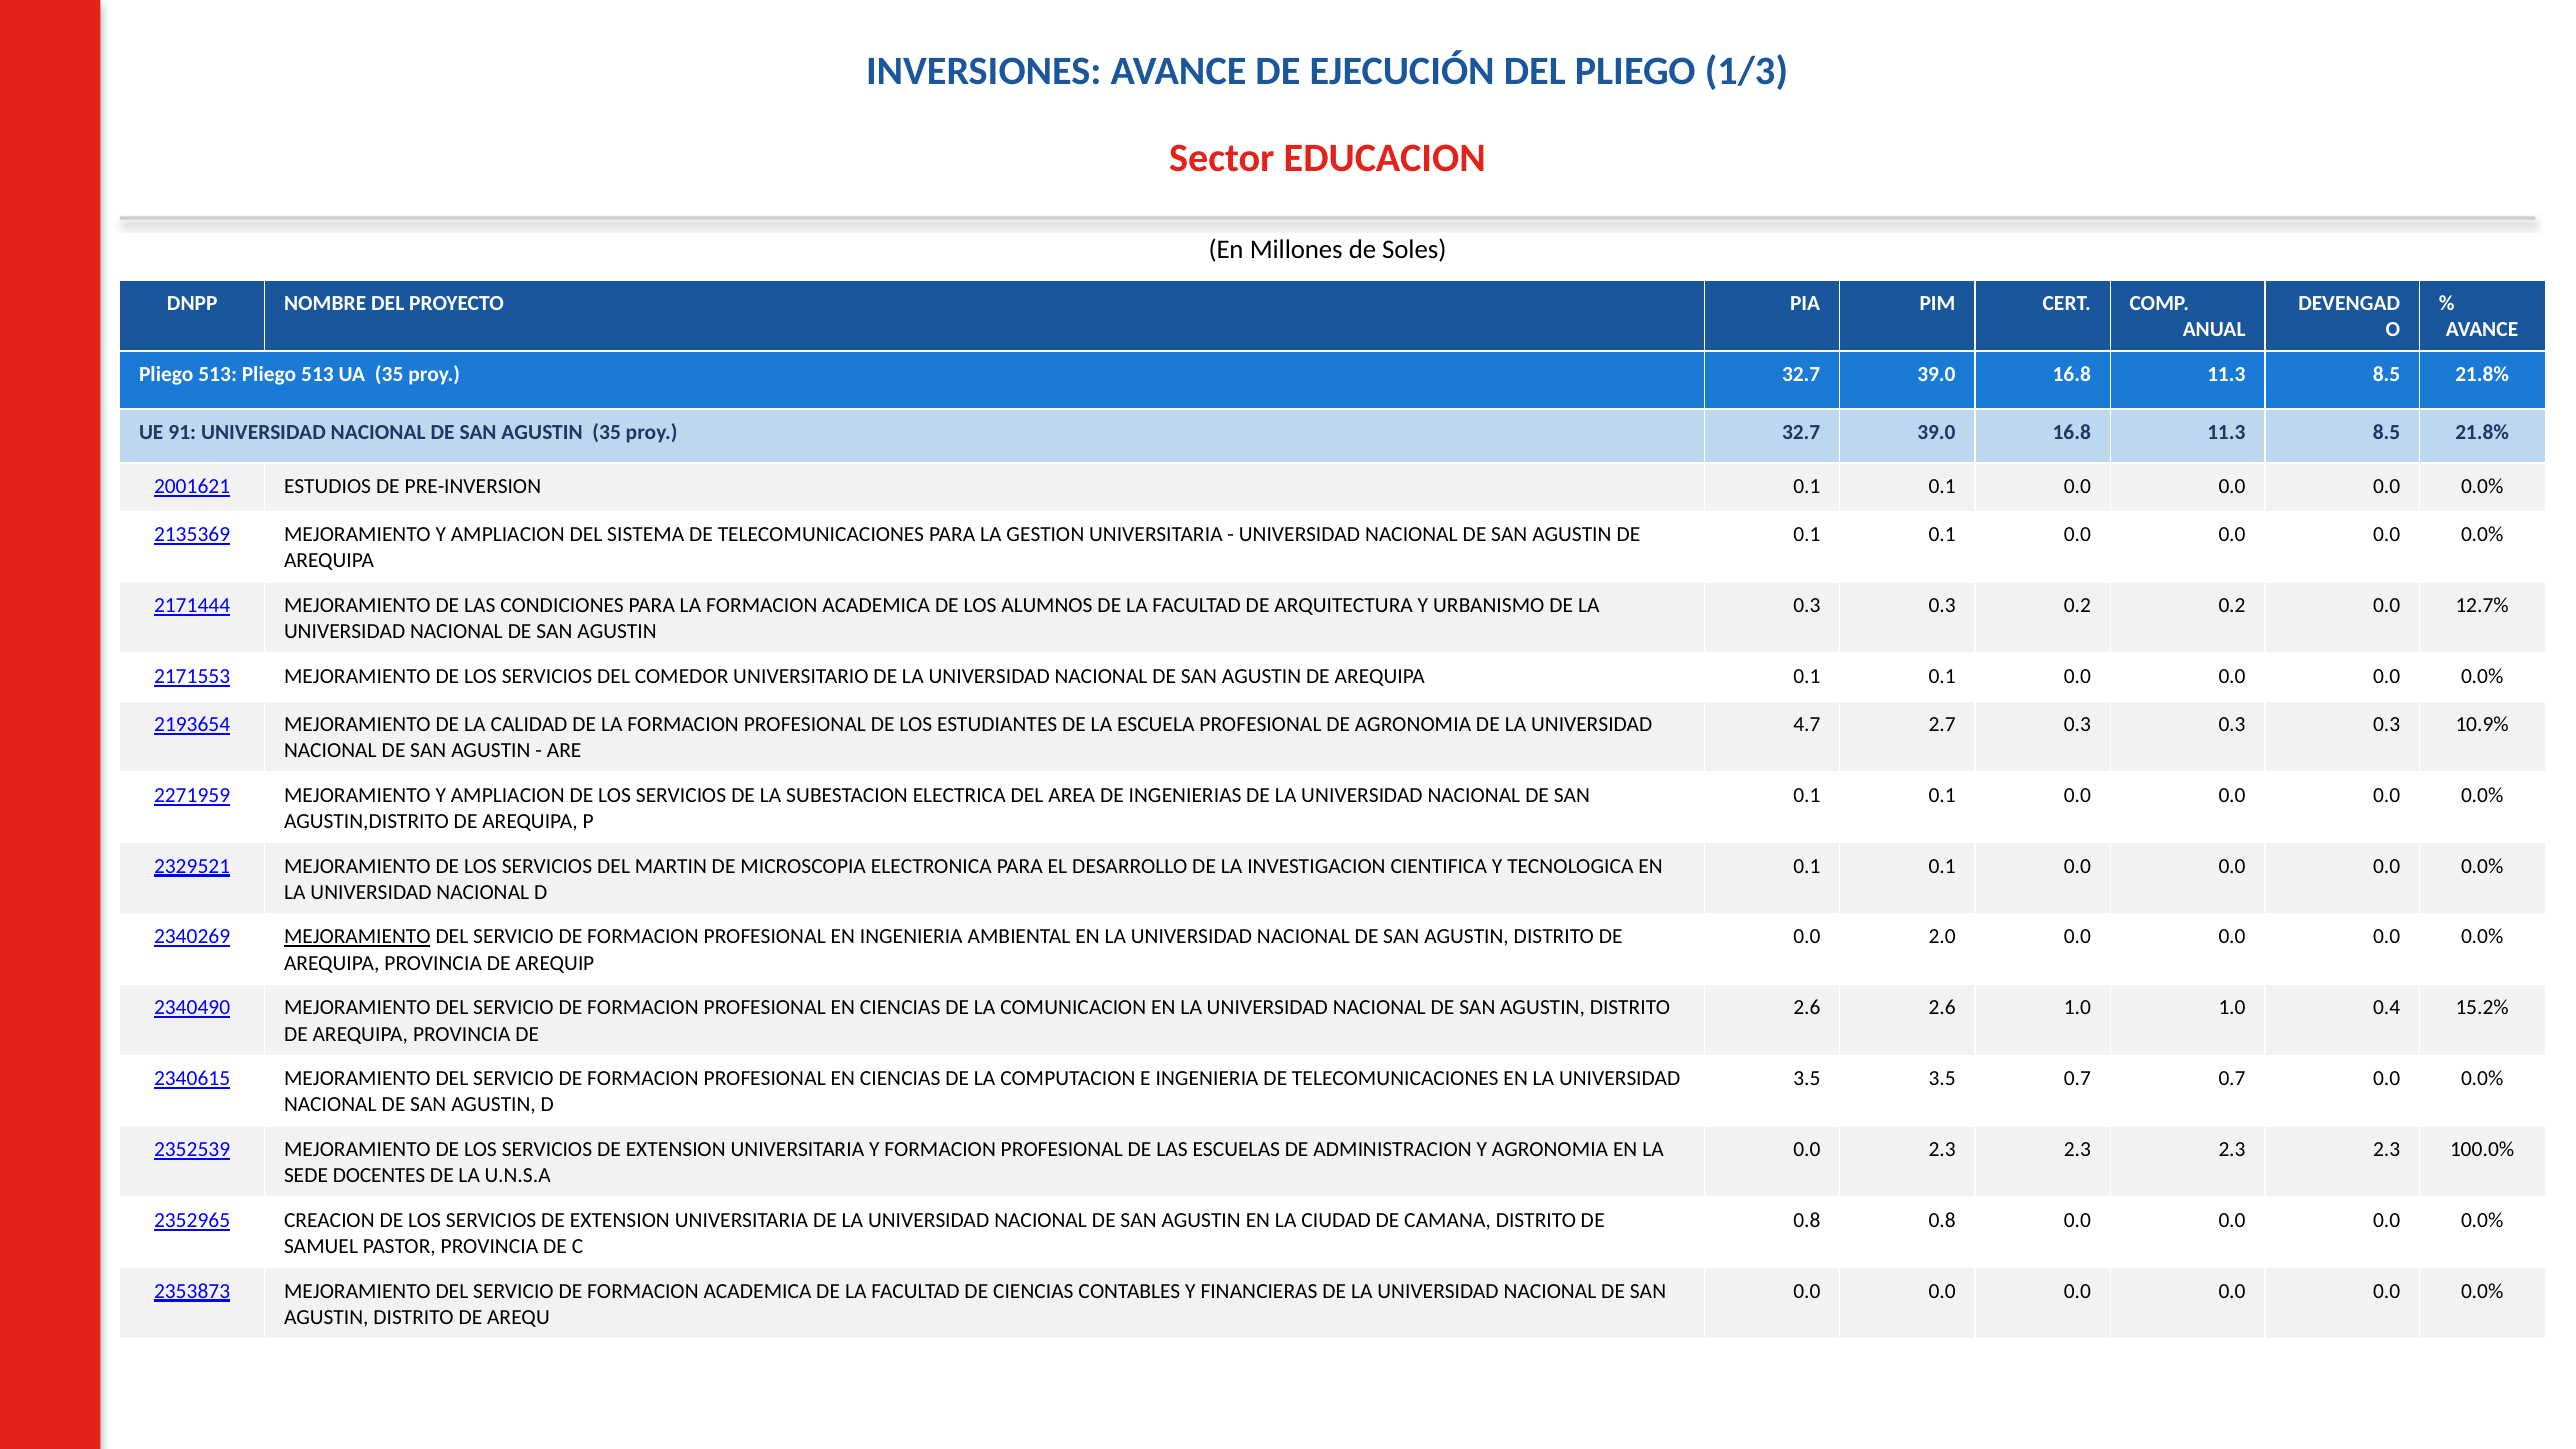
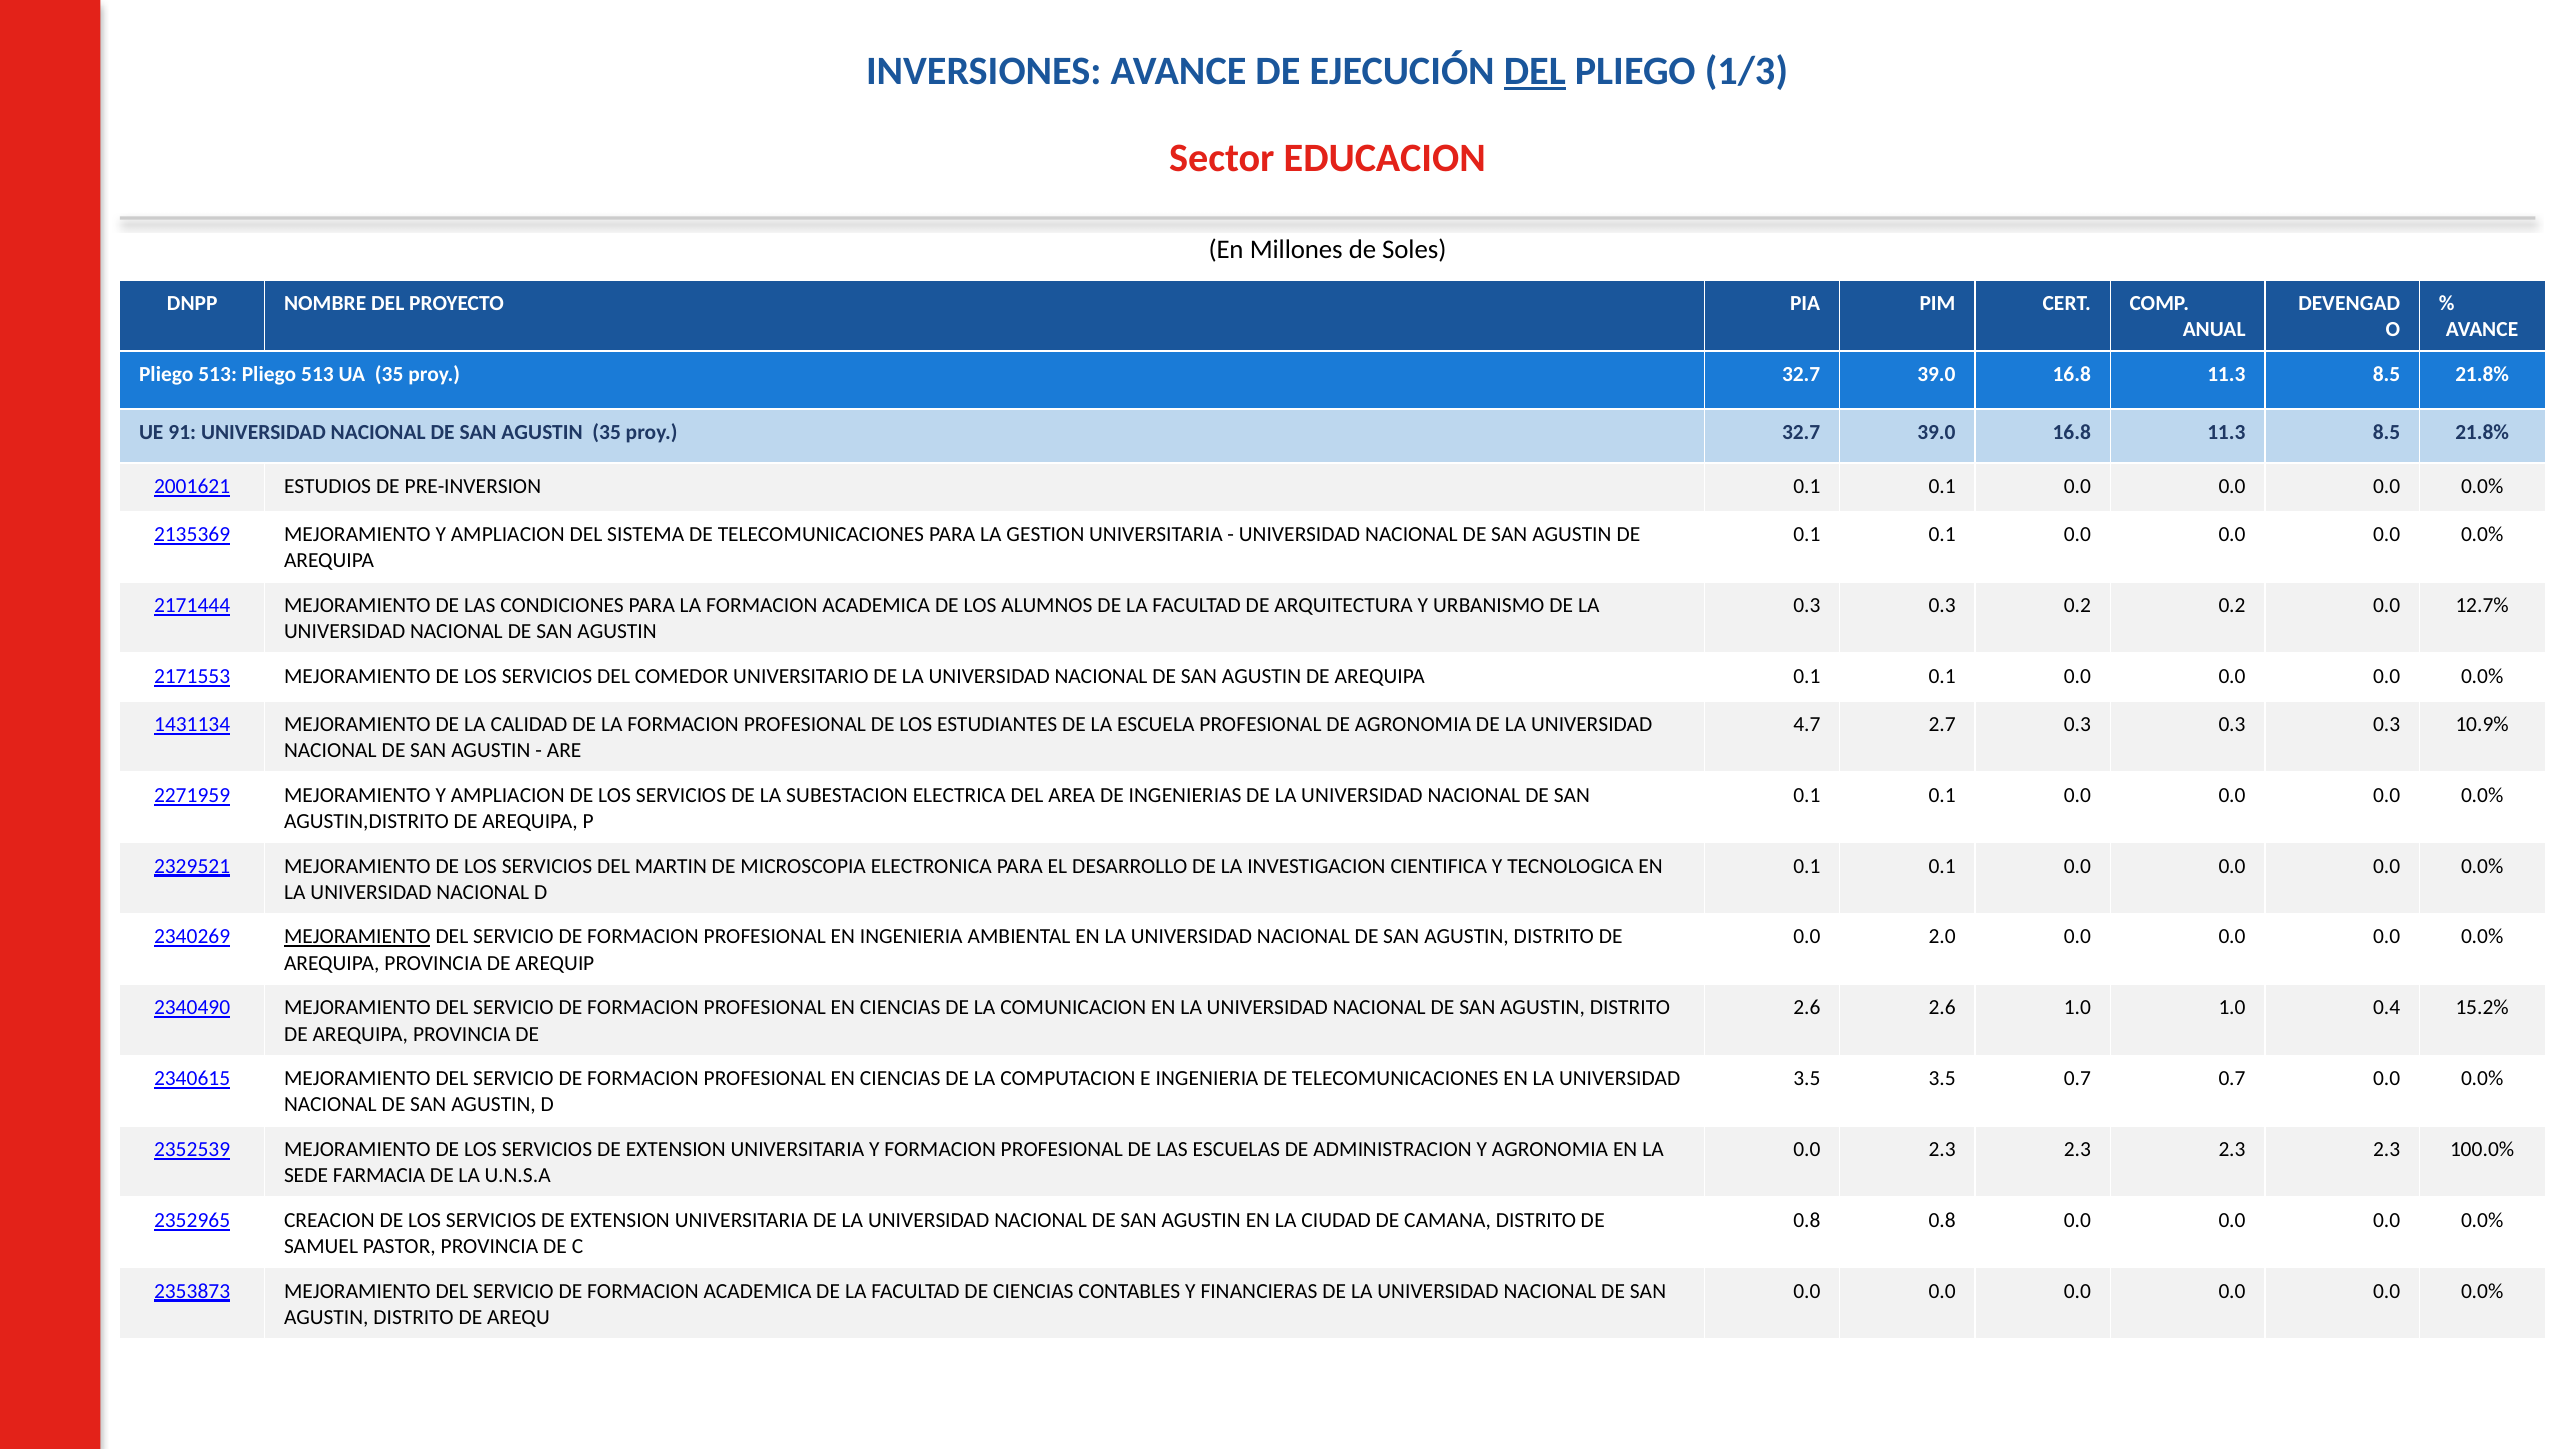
DEL underline: none -> present (1535, 71)
2193654: 2193654 -> 1431134 (192, 725)
DOCENTES: DOCENTES -> FARMACIA (379, 1176)
